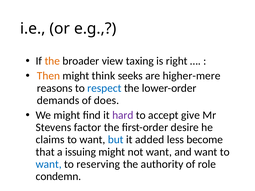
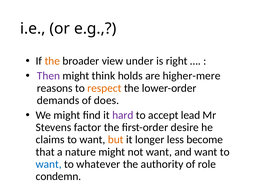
taxing: taxing -> under (140, 61)
Then colour: orange -> purple (48, 76)
seeks: seeks -> holds (130, 76)
respect colour: blue -> orange (104, 88)
give: give -> lead (191, 115)
but colour: blue -> orange (116, 140)
added: added -> longer (150, 140)
issuing: issuing -> nature (81, 152)
reserving: reserving -> whatever (98, 164)
